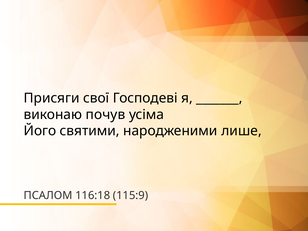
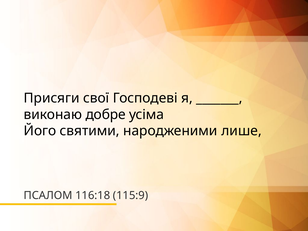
почув: почув -> добре (106, 115)
